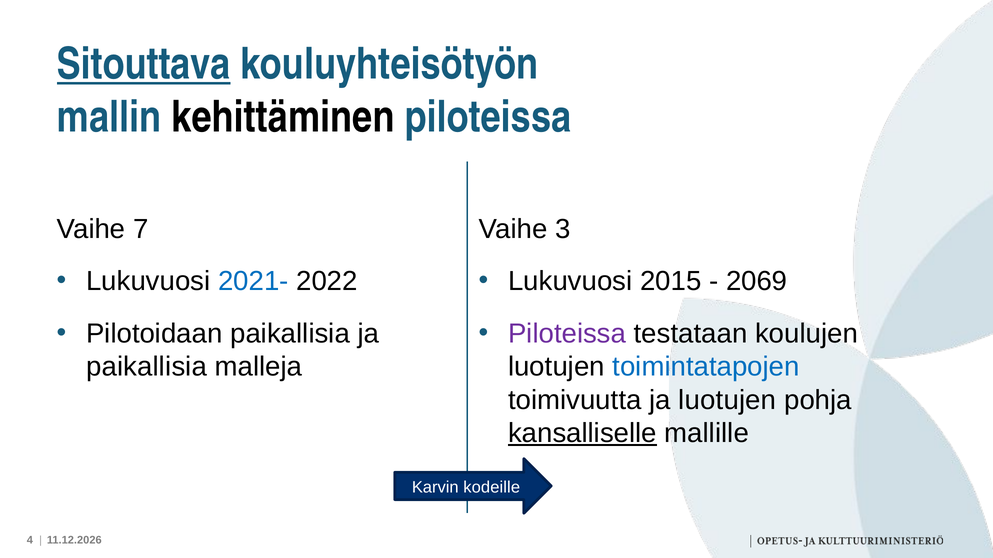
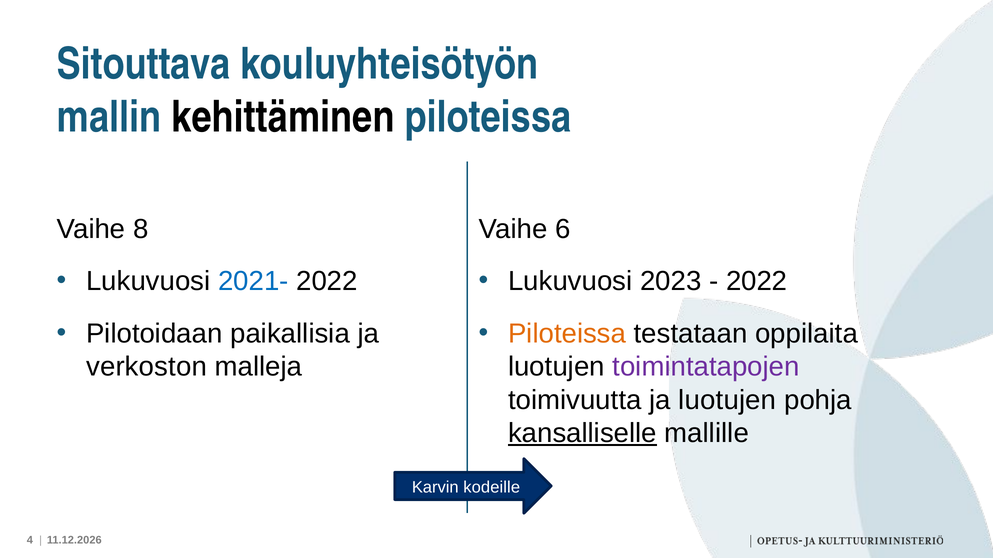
Sitouttava underline: present -> none (144, 64)
7: 7 -> 8 (141, 229)
3: 3 -> 6 (563, 229)
2015: 2015 -> 2023 (671, 282)
2069: 2069 -> 2022 (757, 282)
Piloteissa colour: purple -> orange (567, 334)
koulujen: koulujen -> oppilaita (806, 334)
paikallisia: paikallisia -> verkoston (147, 367)
toimintatapojen colour: blue -> purple (706, 367)
